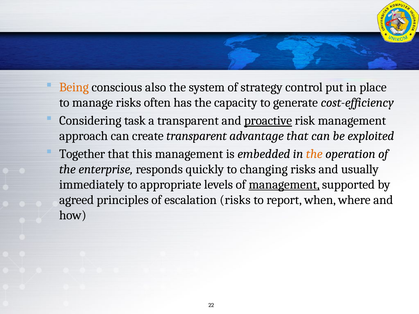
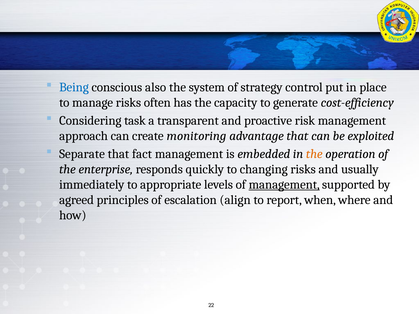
Being colour: orange -> blue (74, 87)
proactive underline: present -> none (268, 121)
create transparent: transparent -> monitoring (196, 136)
Together: Together -> Separate (82, 154)
this: this -> fact (142, 154)
escalation risks: risks -> align (235, 200)
